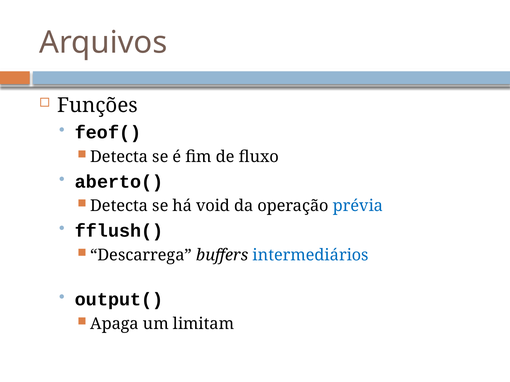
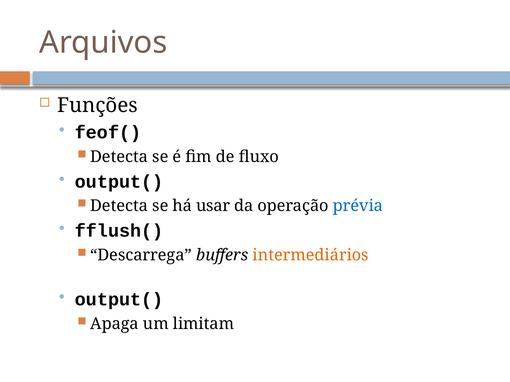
aberto(: aberto( -> output( (119, 182)
void: void -> usar (213, 206)
intermediários colour: blue -> orange (311, 255)
